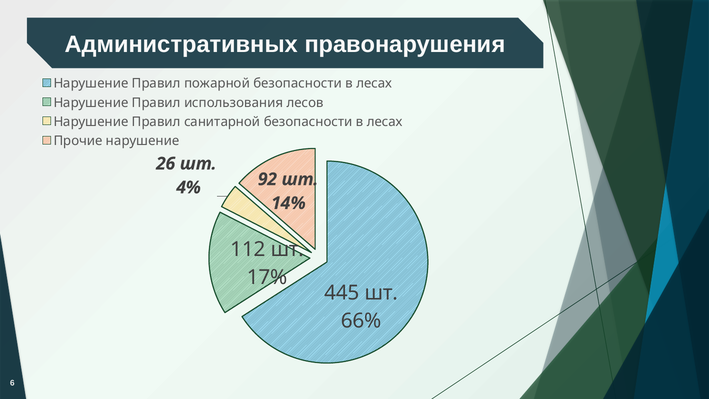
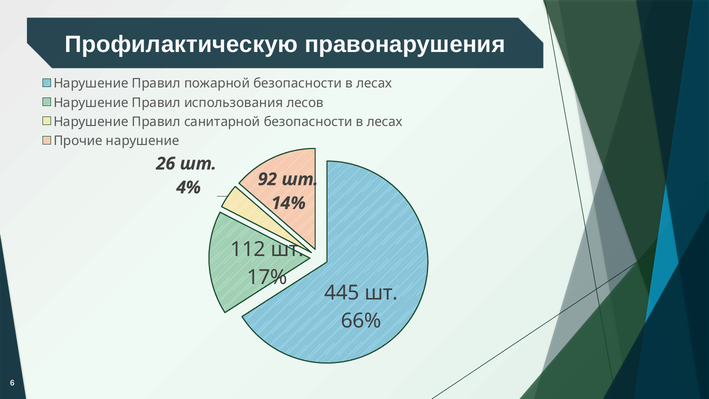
Административных: Административных -> Профилактическую (181, 45)
